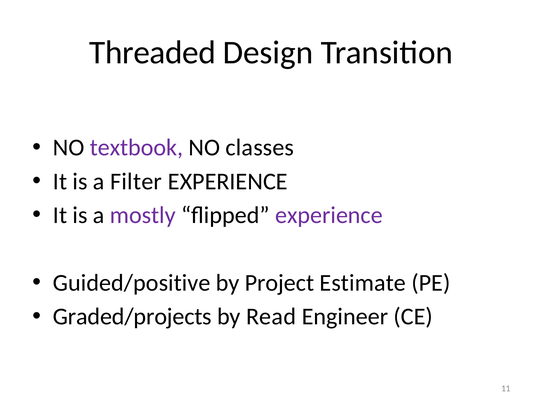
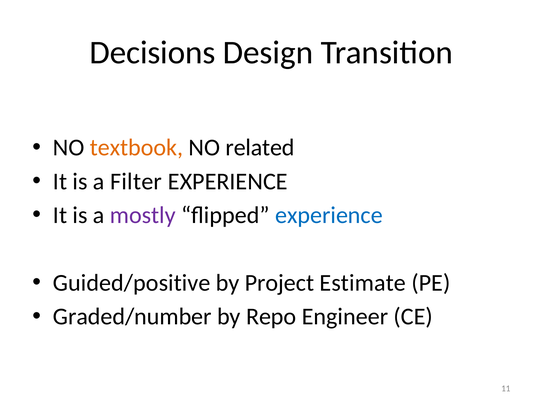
Threaded: Threaded -> Decisions (152, 53)
textbook colour: purple -> orange (137, 148)
classes: classes -> related (260, 148)
experience colour: purple -> blue (329, 215)
Graded/projects: Graded/projects -> Graded/number (132, 317)
Read: Read -> Repo (271, 317)
